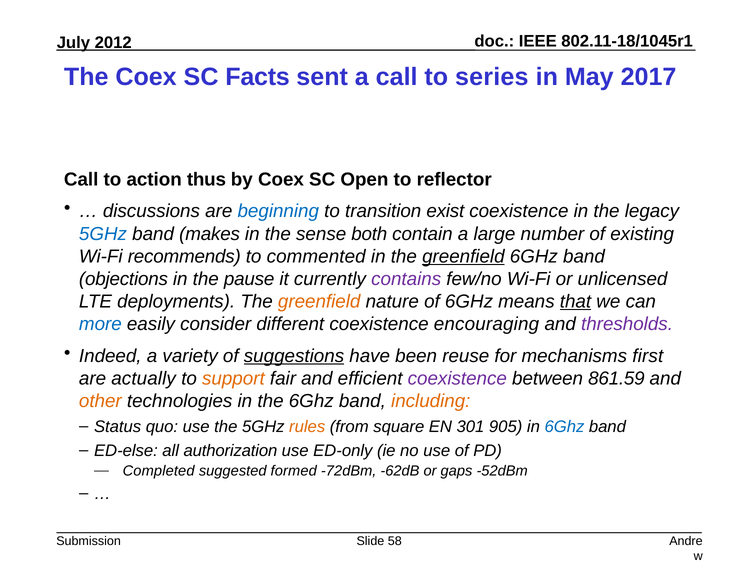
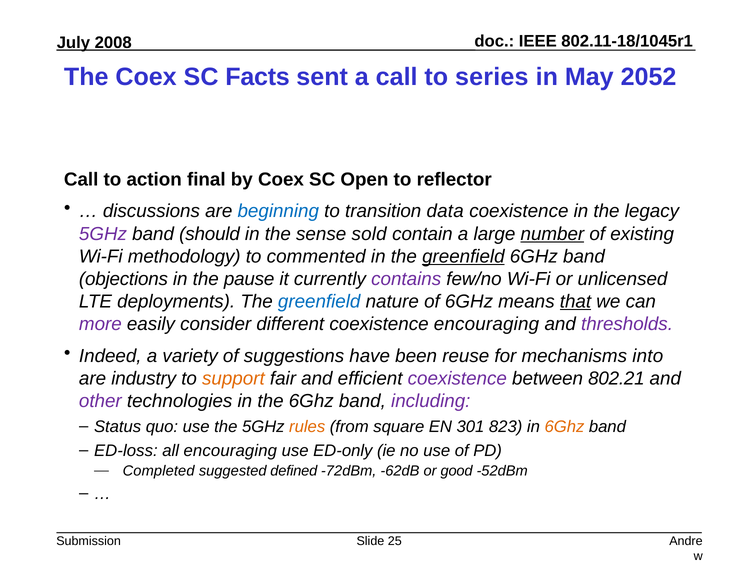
2012: 2012 -> 2008 (113, 43)
2017: 2017 -> 2052 (649, 77)
thus: thus -> final (206, 179)
exist: exist -> data (445, 211)
5GHz colour: blue -> purple (103, 234)
makes: makes -> should (210, 234)
both: both -> sold (369, 234)
number underline: none -> present (552, 234)
recommends: recommends -> methodology (184, 256)
greenfield colour: orange -> blue (319, 302)
more colour: blue -> purple (100, 324)
suggestions underline: present -> none (294, 356)
first: first -> into (648, 356)
actually: actually -> industry (144, 379)
861.59: 861.59 -> 802.21 (616, 379)
other colour: orange -> purple (100, 401)
including colour: orange -> purple (431, 401)
905: 905 -> 823 (506, 427)
6Ghz colour: blue -> orange (564, 427)
ED-else: ED-else -> ED-loss (126, 451)
all authorization: authorization -> encouraging (230, 451)
formed: formed -> defined (294, 471)
gaps: gaps -> good (457, 471)
58: 58 -> 25 (395, 541)
